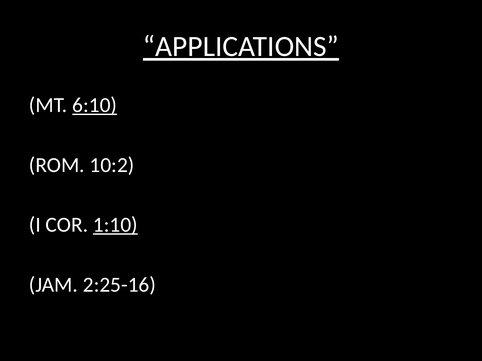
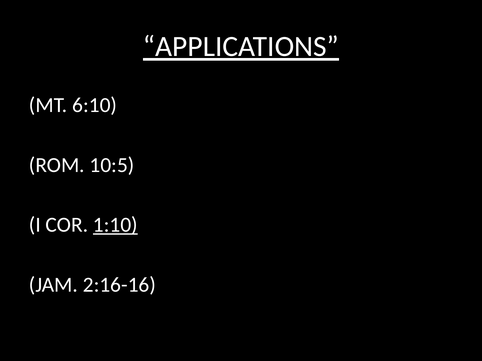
6:10 underline: present -> none (95, 105)
10:2: 10:2 -> 10:5 (112, 165)
2:25-16: 2:25-16 -> 2:16-16 (119, 285)
